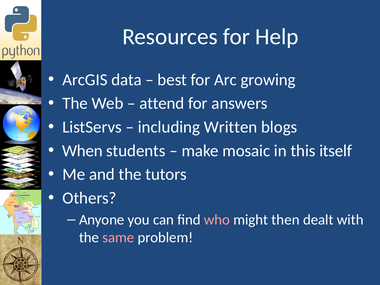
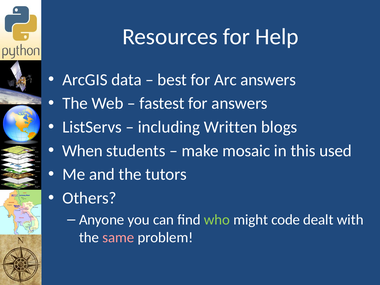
Arc growing: growing -> answers (268, 80)
attend: attend -> fastest (162, 103)
itself: itself -> used (336, 151)
who colour: pink -> light green (217, 220)
then: then -> code (286, 220)
